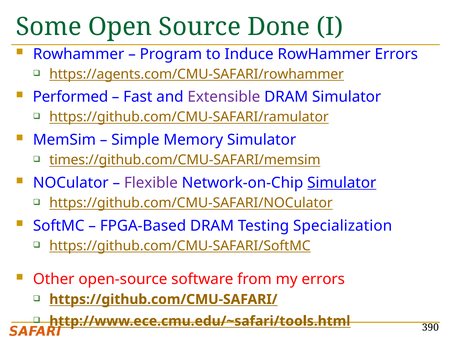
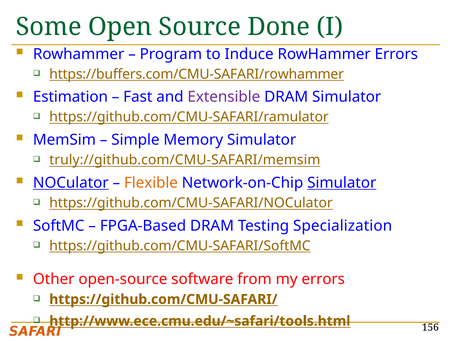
https://agents.com/CMU-SAFARI/rowhammer: https://agents.com/CMU-SAFARI/rowhammer -> https://buffers.com/CMU-SAFARI/rowhammer (197, 74)
Performed: Performed -> Estimation (70, 97)
times://github.com/CMU-SAFARI/memsim: times://github.com/CMU-SAFARI/memsim -> truly://github.com/CMU-SAFARI/memsim (185, 160)
NOCulator underline: none -> present (71, 183)
Flexible colour: purple -> orange (151, 183)
390: 390 -> 156 (430, 328)
